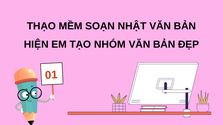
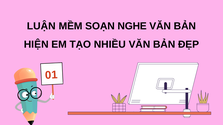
THẠO: THẠO -> LUẬN (41, 26)
NHẬT: NHẬT -> NGHE (132, 26)
NHÓM: NHÓM -> NHIỀU (110, 45)
